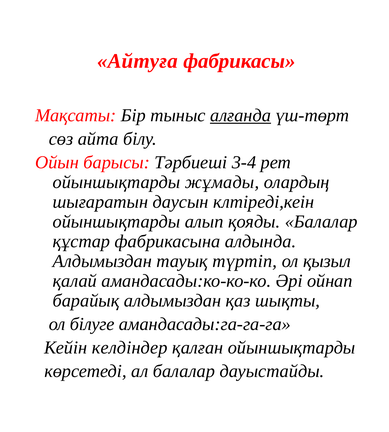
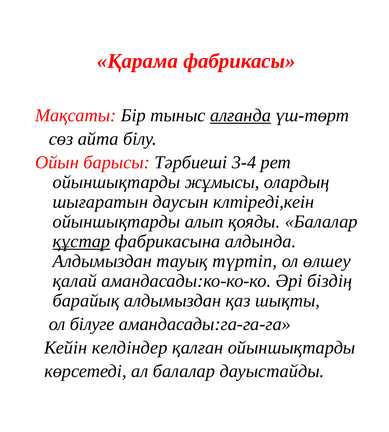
Айтуға: Айтуға -> Қарама (137, 61)
жұмады: жұмады -> жұмысы (222, 182)
құстар underline: none -> present (81, 242)
қызыл: қызыл -> өлшеу (327, 261)
ойнап: ойнап -> біздің (330, 281)
